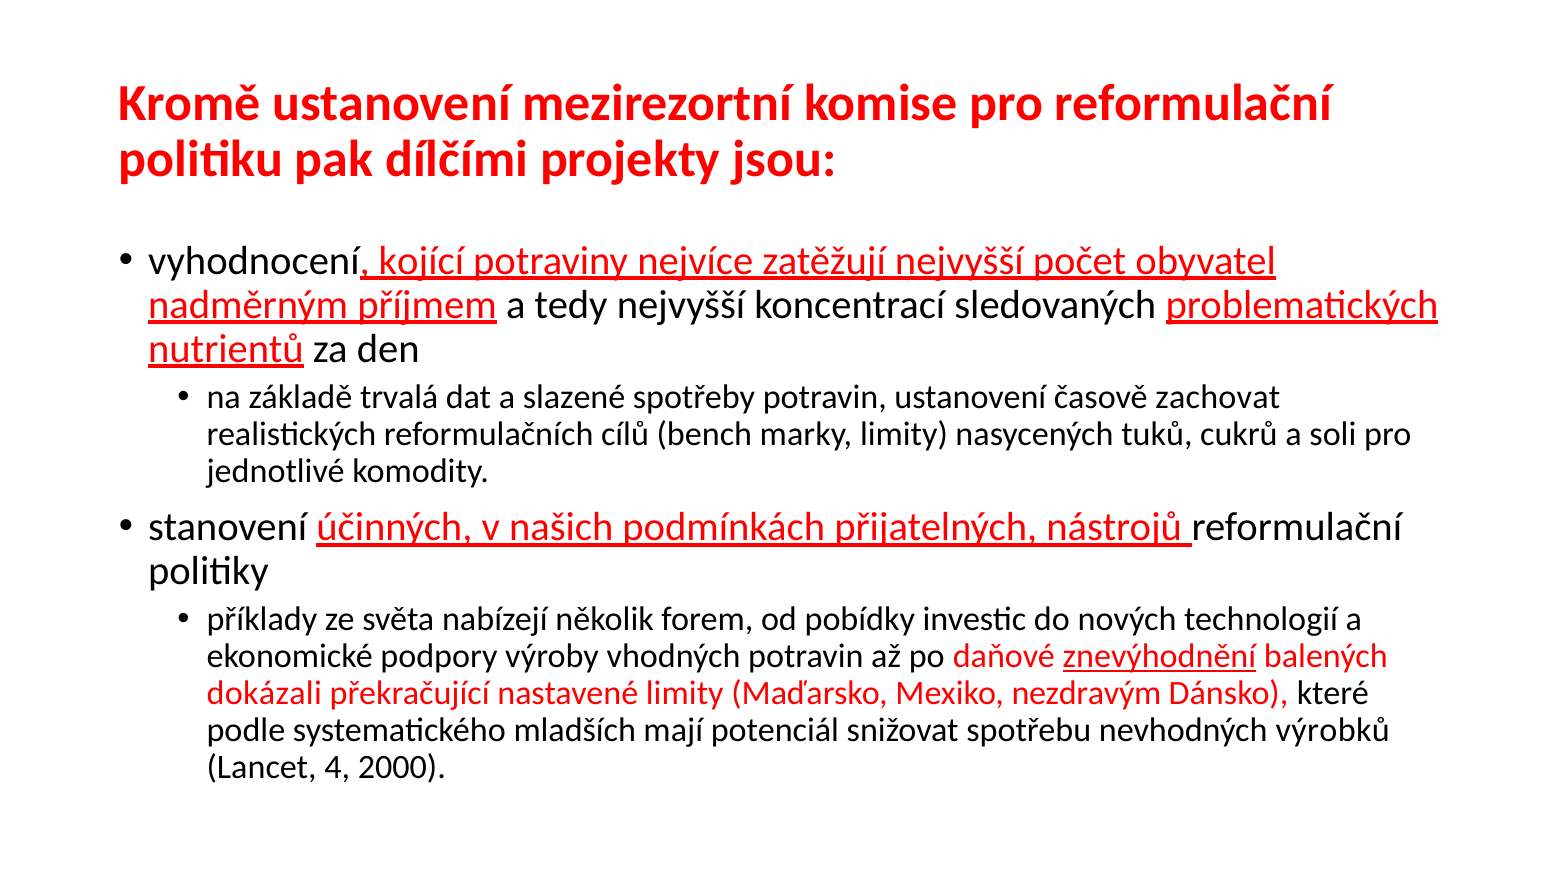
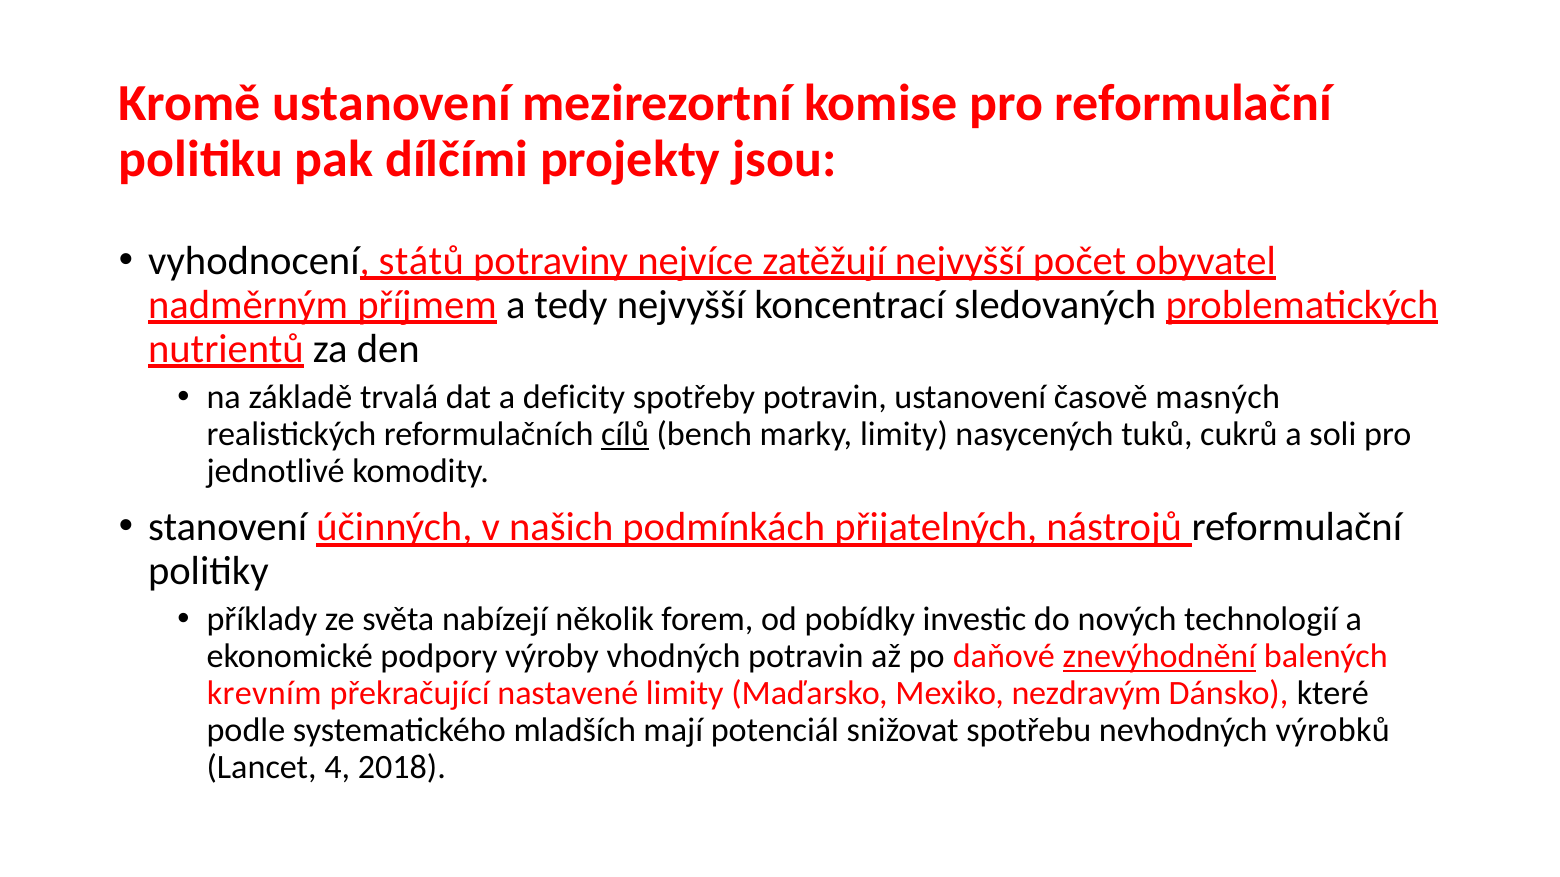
kojící: kojící -> států (421, 261)
slazené: slazené -> deficity (574, 397)
zachovat: zachovat -> masných (1218, 397)
cílů underline: none -> present (625, 434)
dokázali: dokázali -> krevním (264, 694)
2000: 2000 -> 2018 (402, 767)
